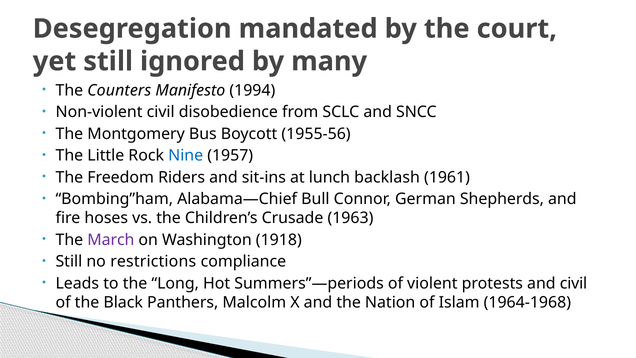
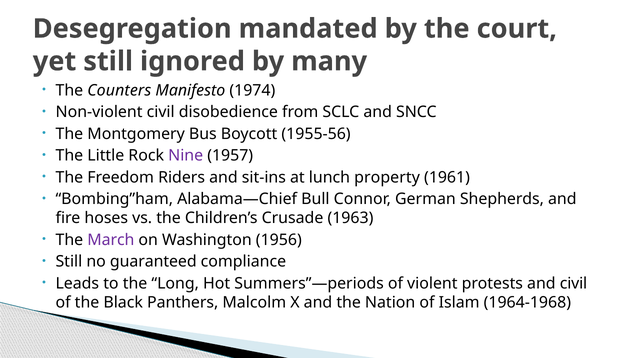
1994: 1994 -> 1974 (252, 90)
Nine colour: blue -> purple (186, 155)
backlash: backlash -> property (387, 177)
1918: 1918 -> 1956 (279, 240)
restrictions: restrictions -> guaranteed (153, 261)
